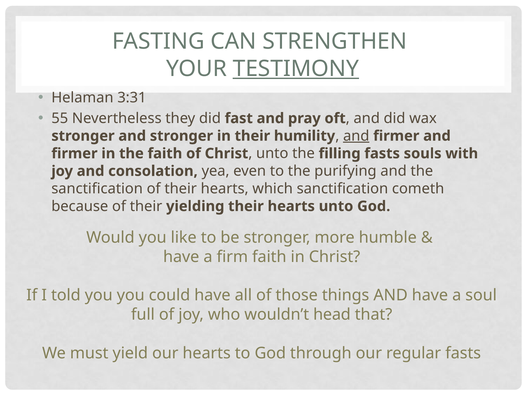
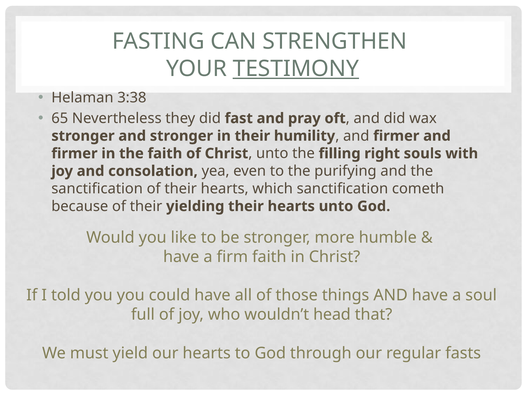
3:31: 3:31 -> 3:38 (132, 98)
55: 55 -> 65 (60, 118)
and underline: present -> none (356, 136)
filling fasts: fasts -> right (382, 154)
